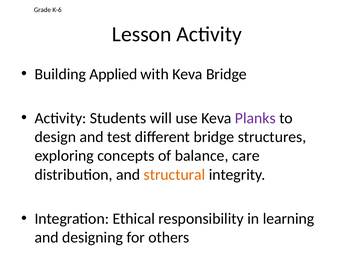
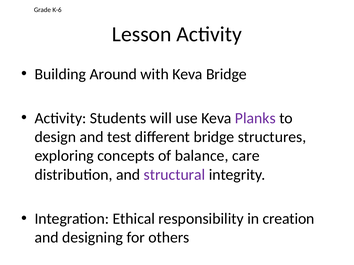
Applied: Applied -> Around (113, 74)
structural colour: orange -> purple (174, 175)
learning: learning -> creation (289, 219)
